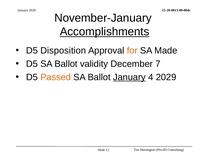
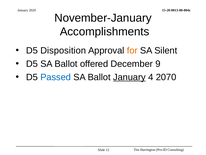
Accomplishments underline: present -> none (105, 32)
Made: Made -> Silent (166, 50)
validity: validity -> offered (94, 64)
7: 7 -> 9 (158, 64)
Passed colour: orange -> blue (56, 77)
2029: 2029 -> 2070 (166, 77)
